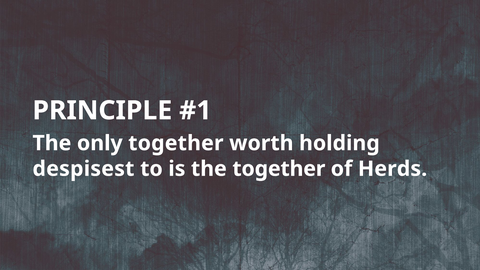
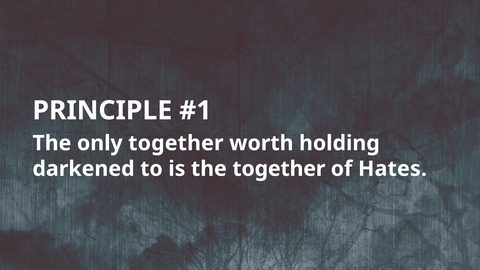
despisest: despisest -> darkened (84, 169)
Herds: Herds -> Hates (392, 169)
